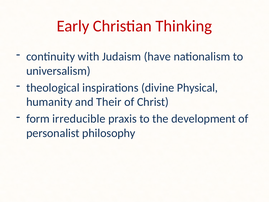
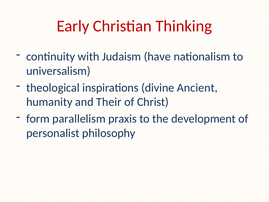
Physical: Physical -> Ancient (197, 88)
irreducible: irreducible -> parallelism (79, 119)
